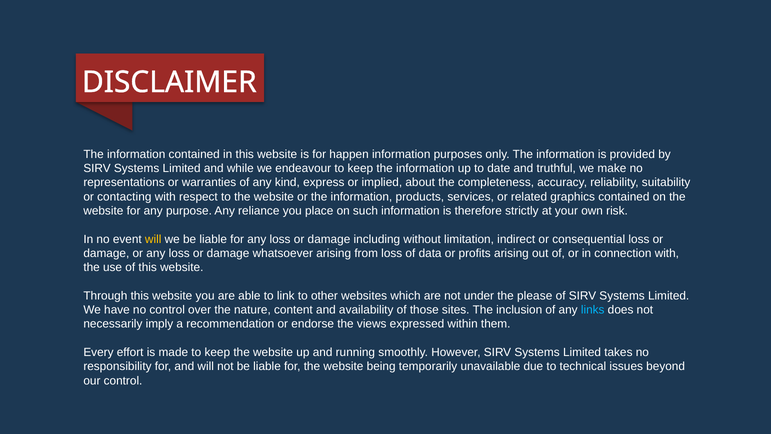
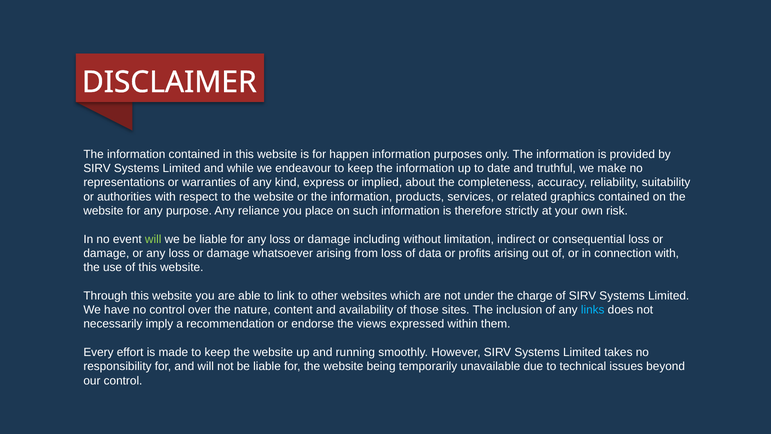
contacting: contacting -> authorities (124, 197)
will colour: yellow -> light green (153, 239)
please: please -> charge (535, 296)
